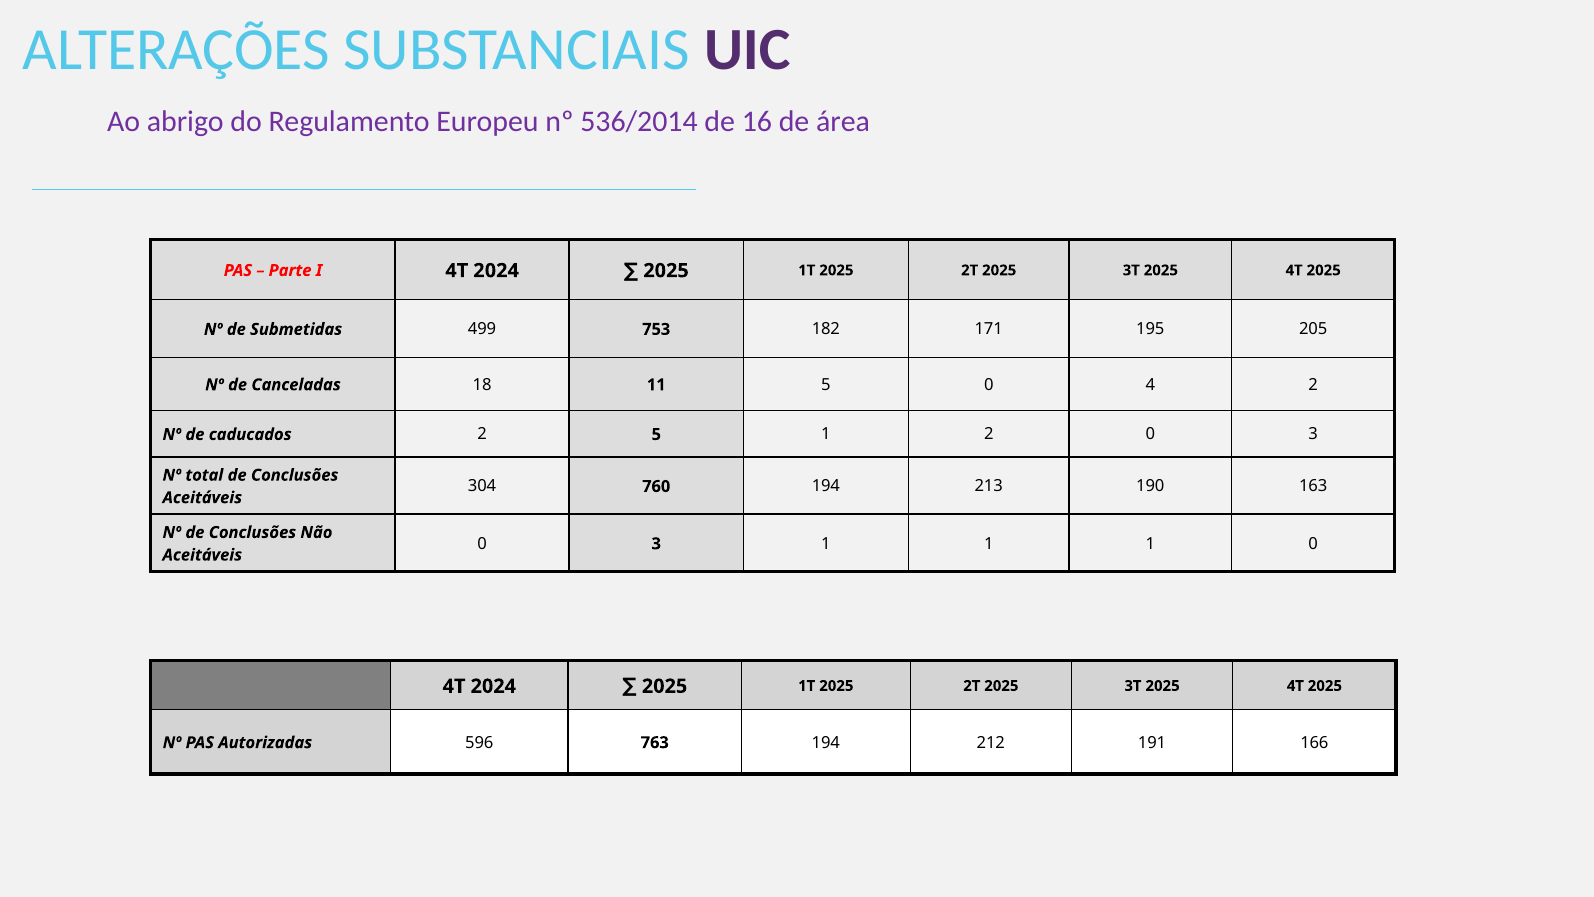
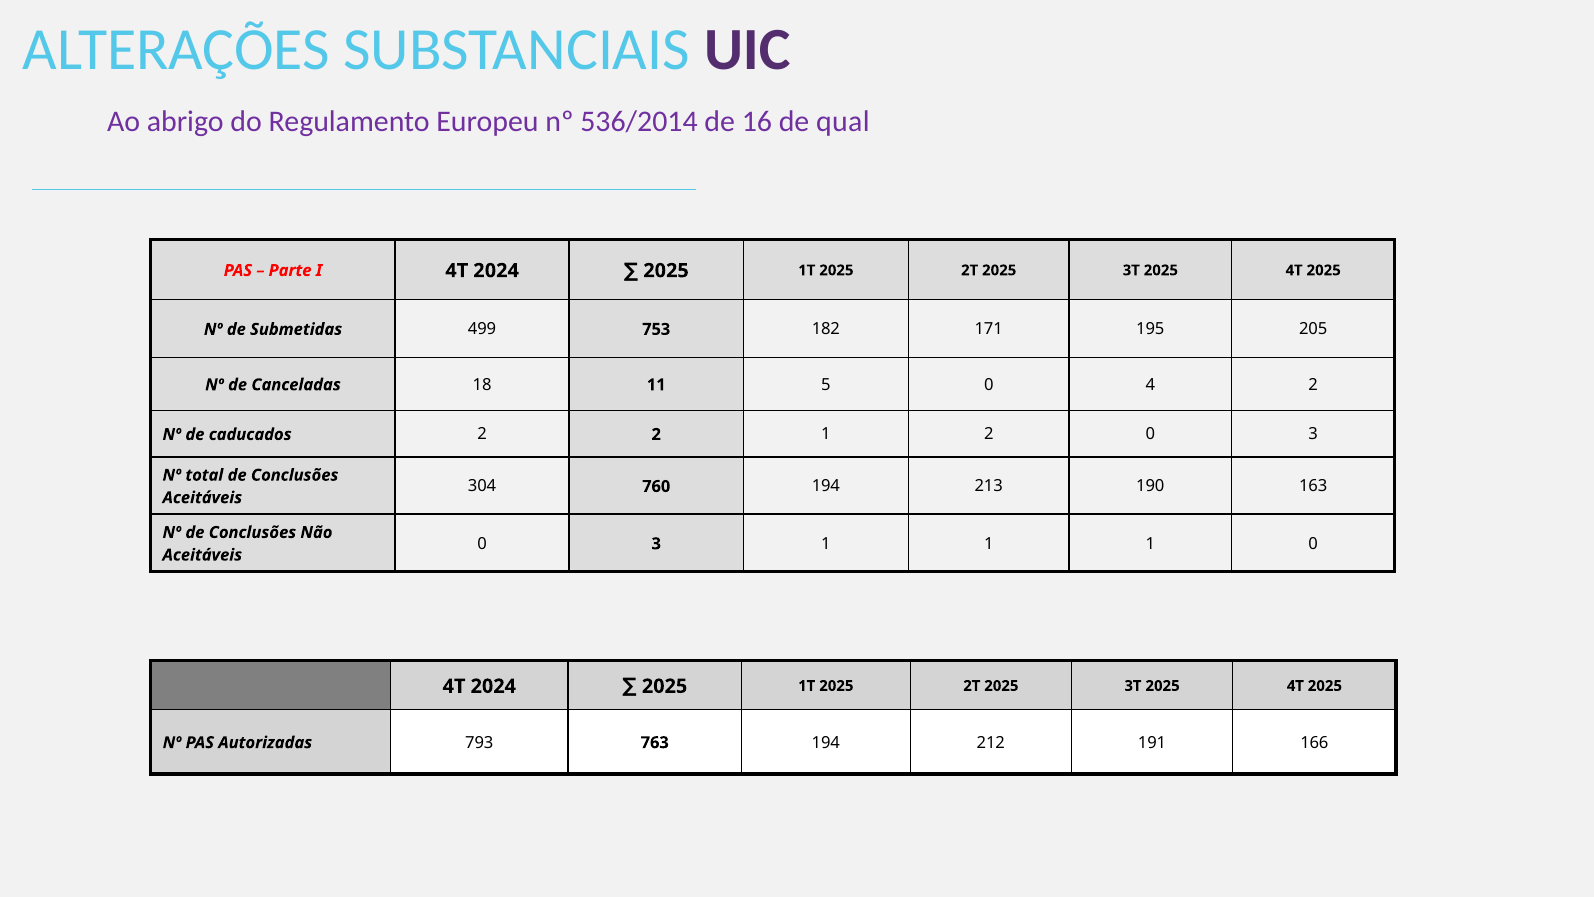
área: área -> qual (843, 122)
2 5: 5 -> 2 (656, 434)
596: 596 -> 793 (479, 742)
